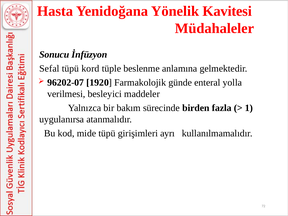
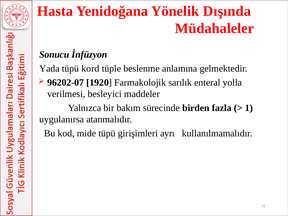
Kavitesi: Kavitesi -> Dışında (227, 11)
Sefal: Sefal -> Yada (49, 69)
günde: günde -> sarılık (180, 82)
